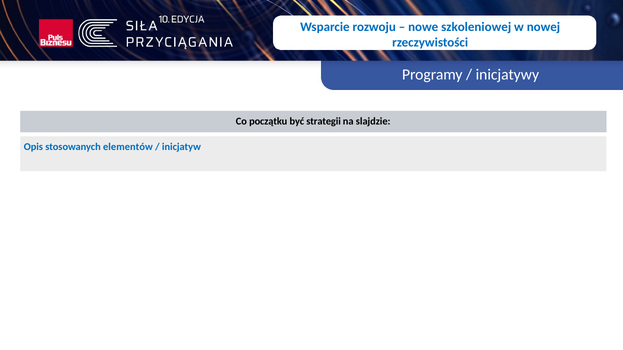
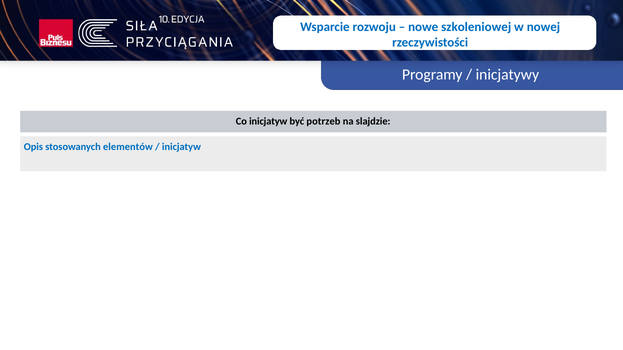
Co początku: początku -> inicjatyw (268, 122)
strategii: strategii -> potrzeb (323, 122)
